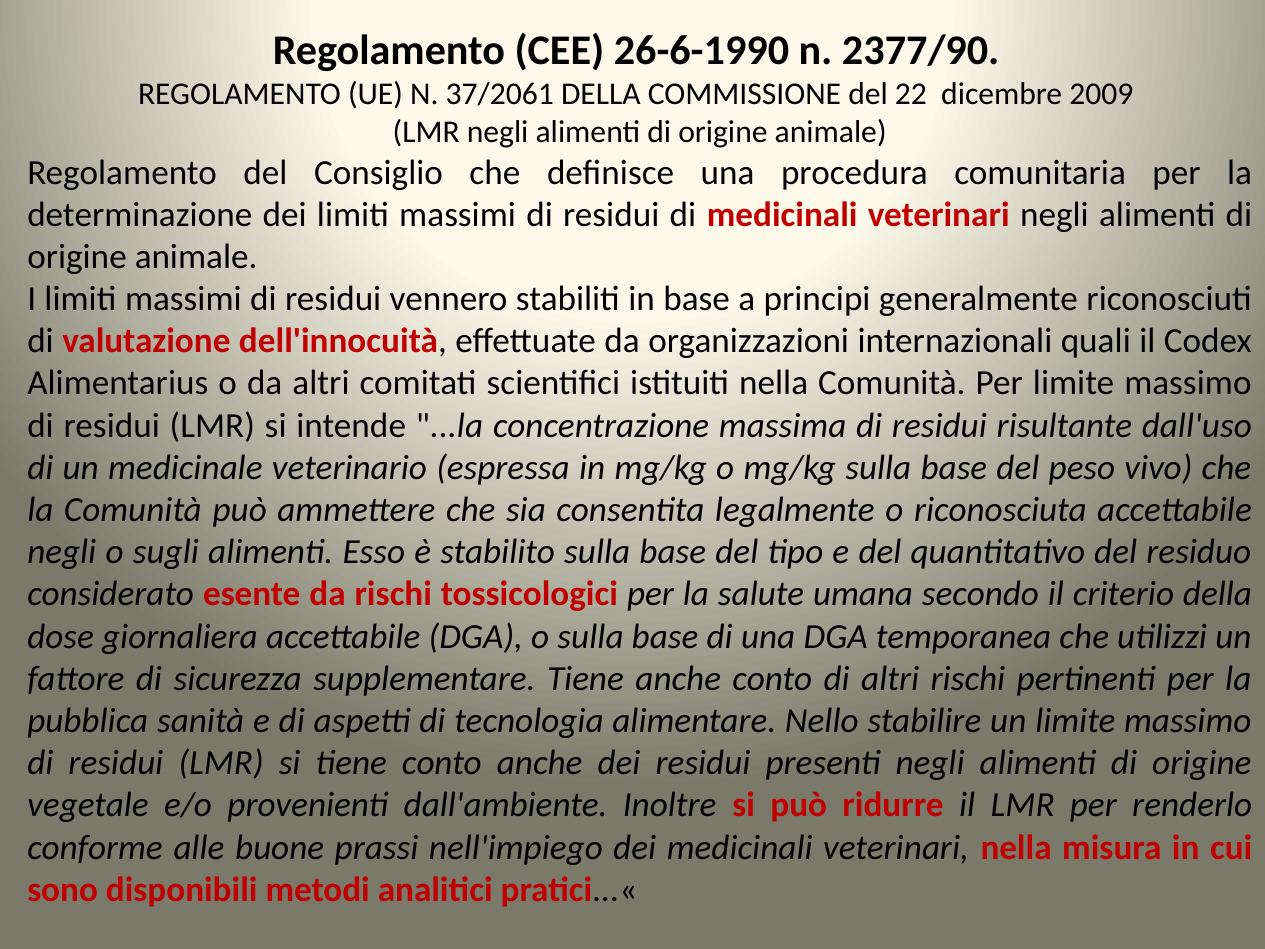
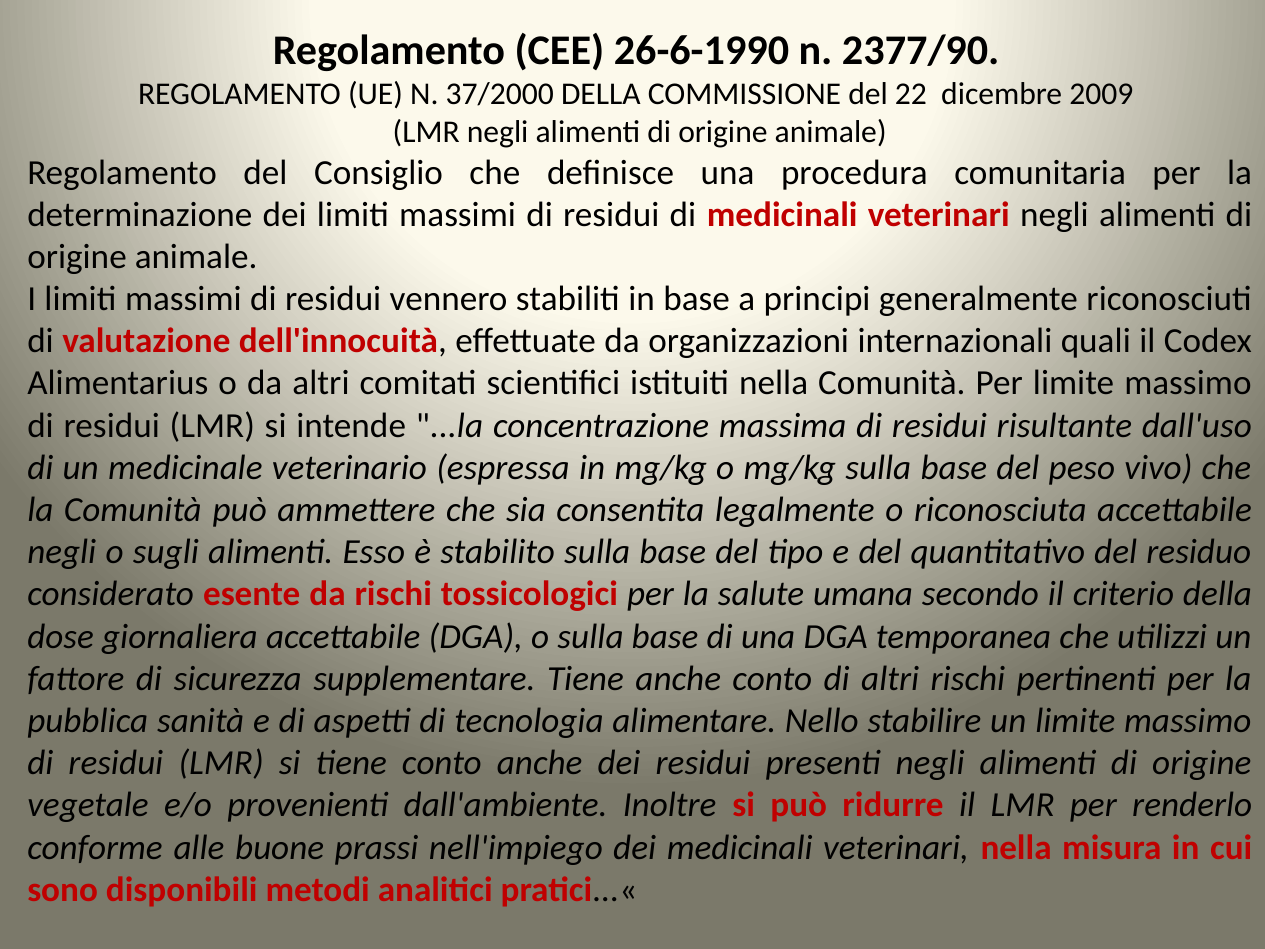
37/2061: 37/2061 -> 37/2000 (500, 94)
